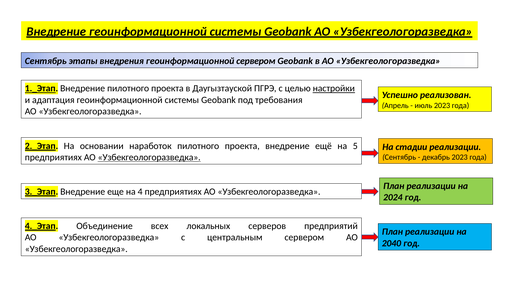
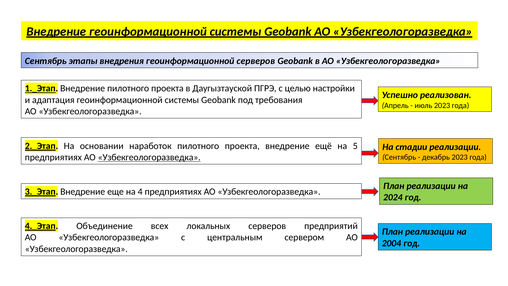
геоинформационной сервером: сервером -> серверов (256, 61)
настройки underline: present -> none (334, 88)
2040: 2040 -> 2004 (391, 243)
